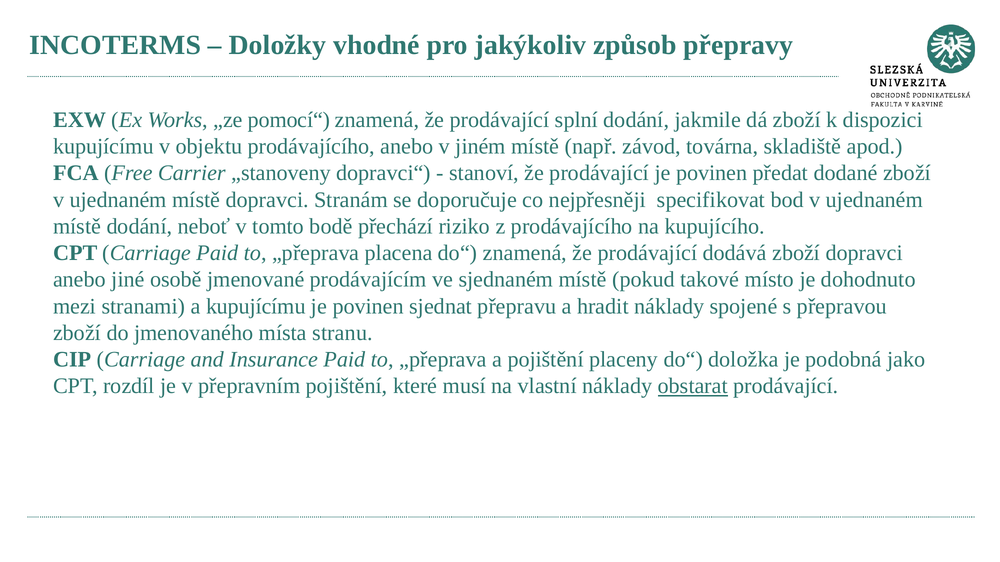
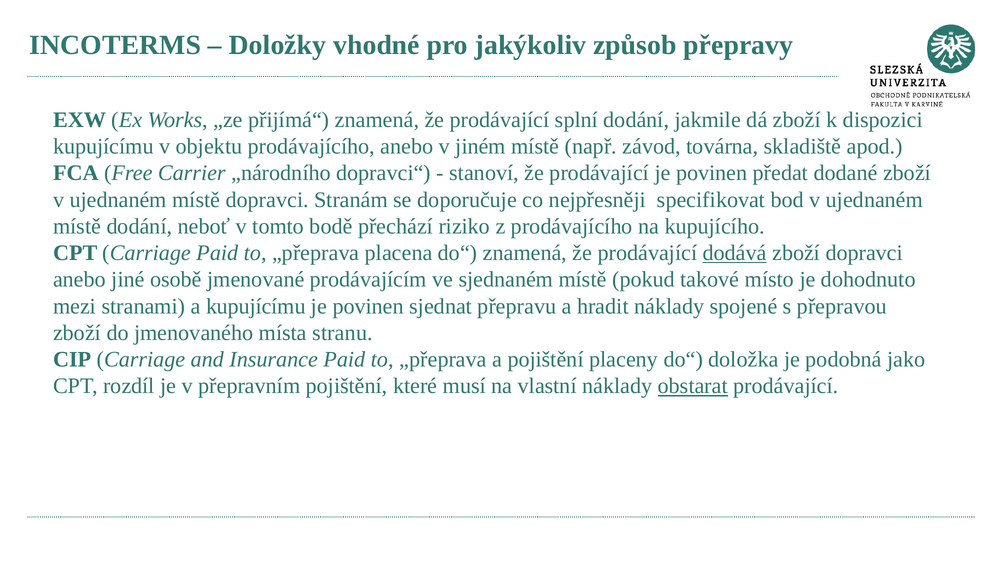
pomocí“: pomocí“ -> přijímá“ (289, 120)
„stanoveny: „stanoveny -> „národního (281, 173)
dodává underline: none -> present (735, 253)
